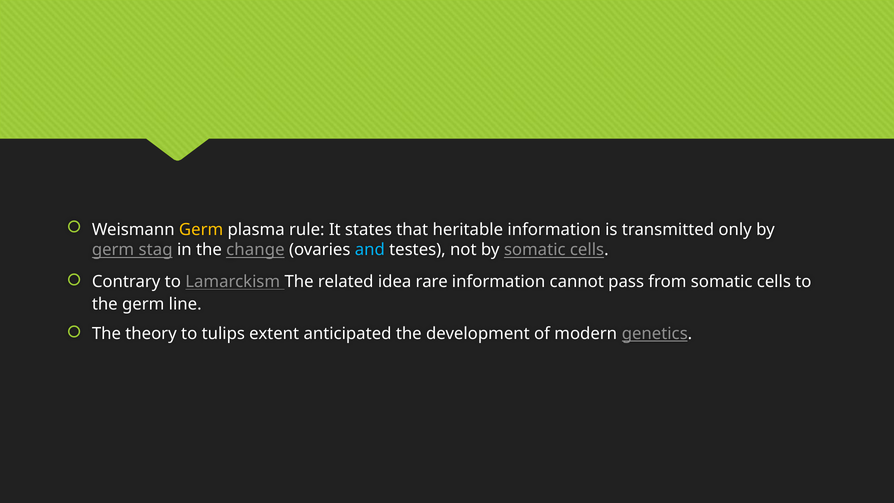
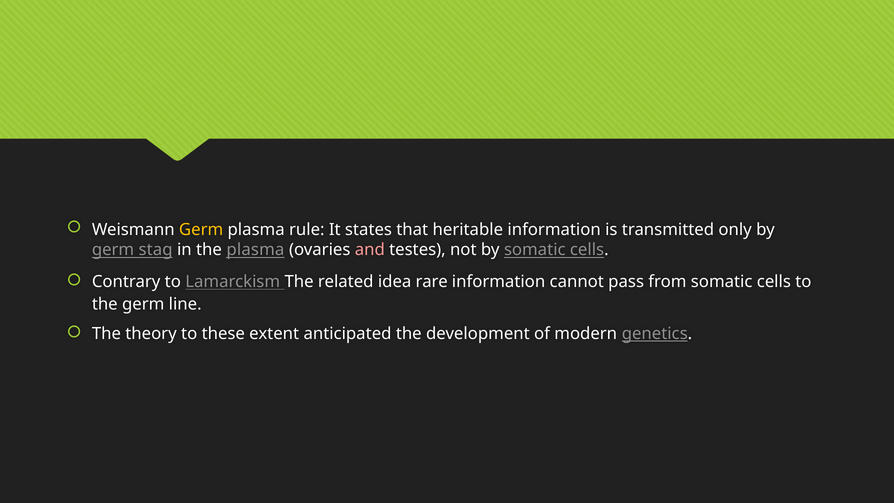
the change: change -> plasma (255, 250)
and colour: light blue -> pink (370, 250)
tulips: tulips -> these (223, 333)
